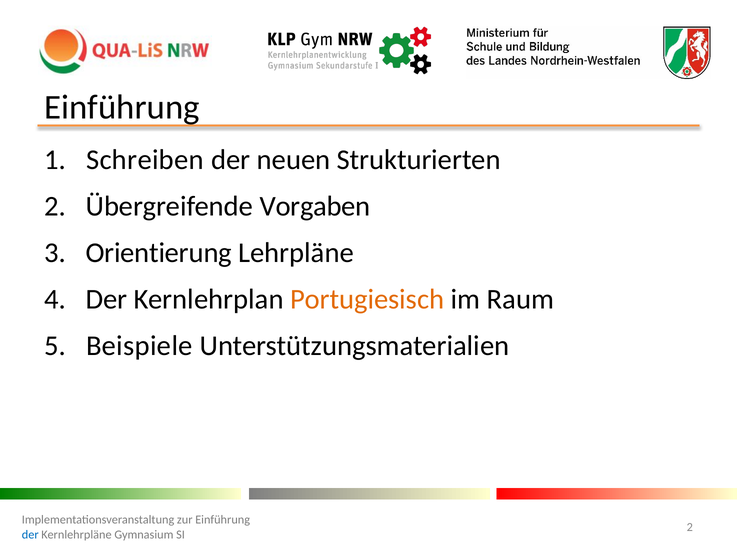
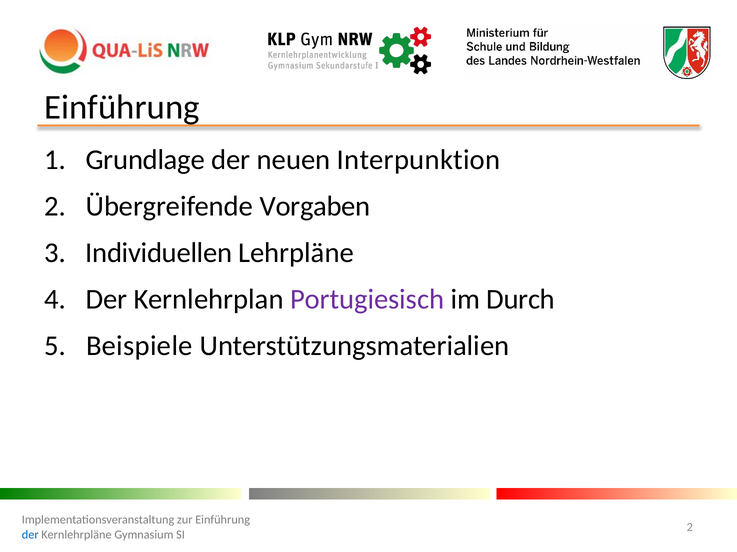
Schreiben: Schreiben -> Grundlage (145, 160)
Strukturierten: Strukturierten -> Interpunktion (419, 160)
Orientierung: Orientierung -> Individuellen (159, 253)
Portugiesisch colour: orange -> purple (367, 300)
Raum: Raum -> Durch (521, 300)
